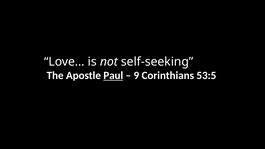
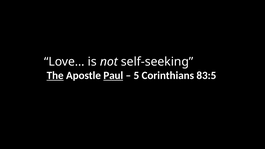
The underline: none -> present (55, 76)
9: 9 -> 5 (136, 76)
53:5: 53:5 -> 83:5 (206, 76)
